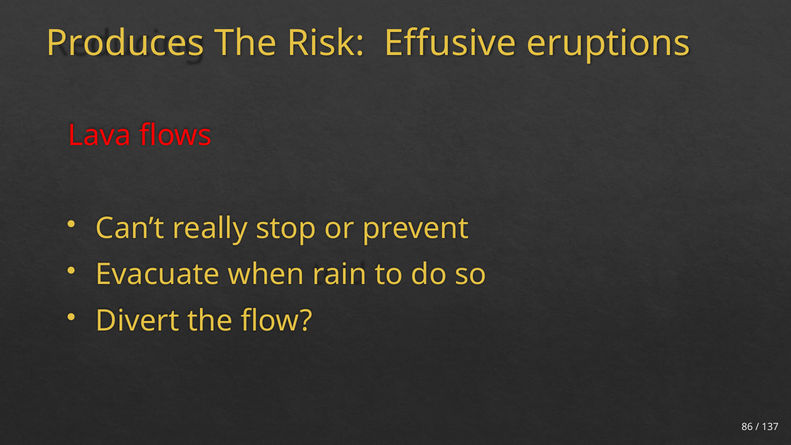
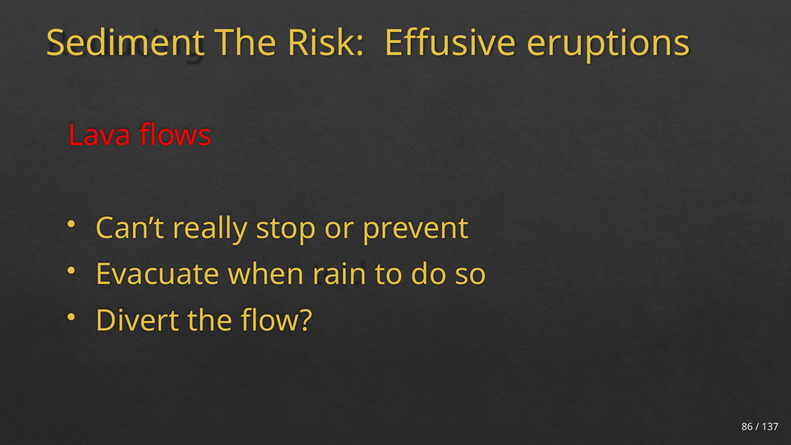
Produces: Produces -> Sediment (125, 43)
